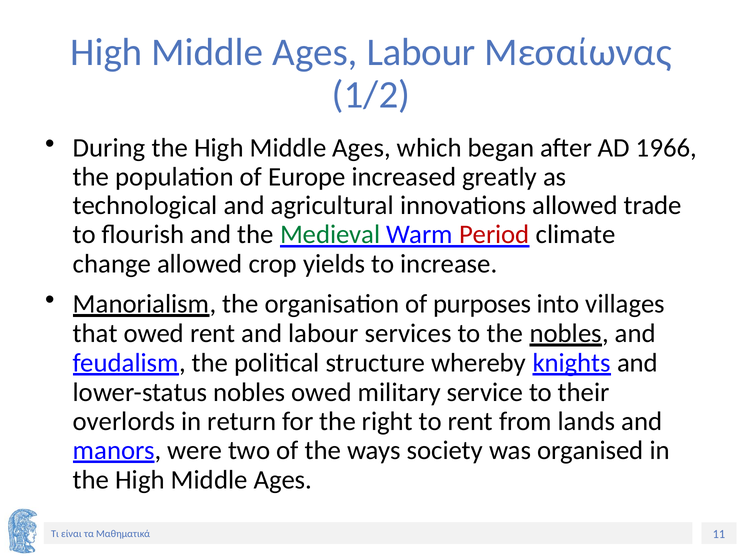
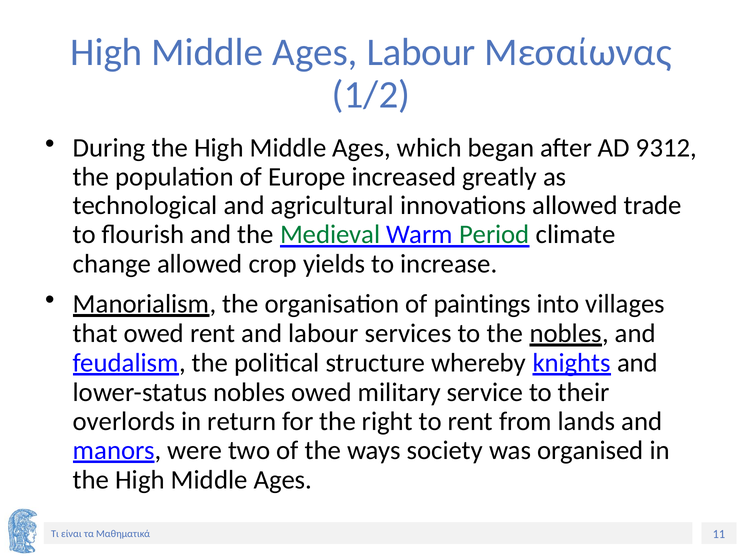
1966: 1966 -> 9312 (666, 148)
Period colour: red -> green (494, 235)
purposes: purposes -> paintings (482, 304)
